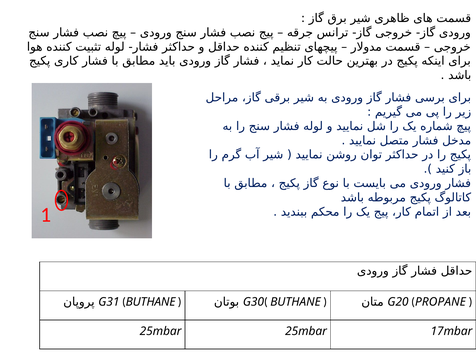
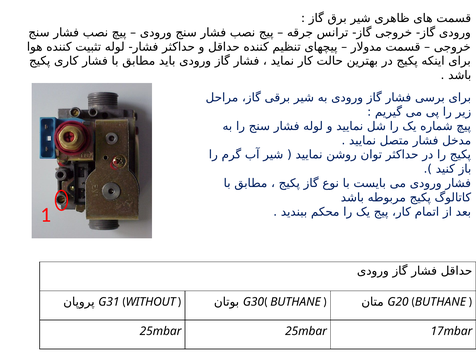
PROPANE: PROPANE -> BUTHANE (440, 302)
BUTHANE: BUTHANE -> WITHOUT (151, 302)
